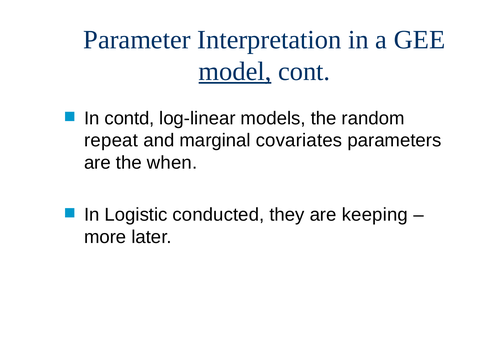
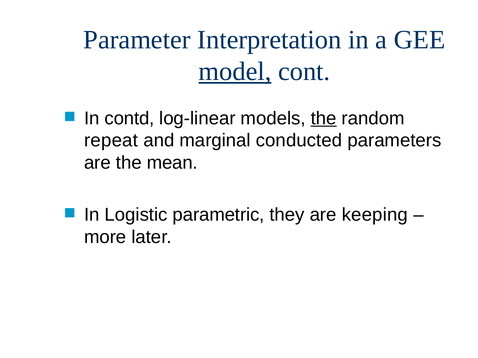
the underline: none -> present (324, 118)
covariates: covariates -> conducted (299, 141)
when: when -> mean (172, 163)
conducted: conducted -> parametric (219, 215)
